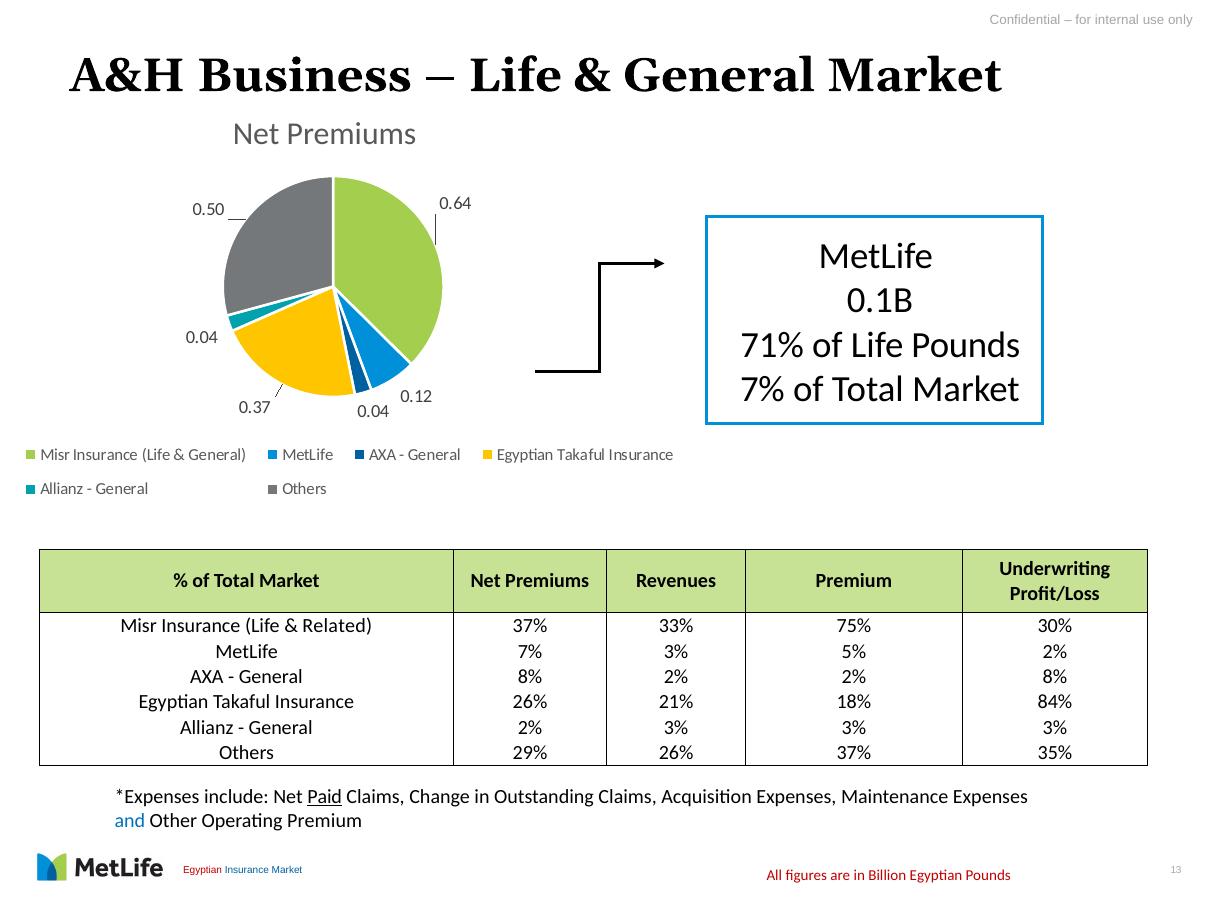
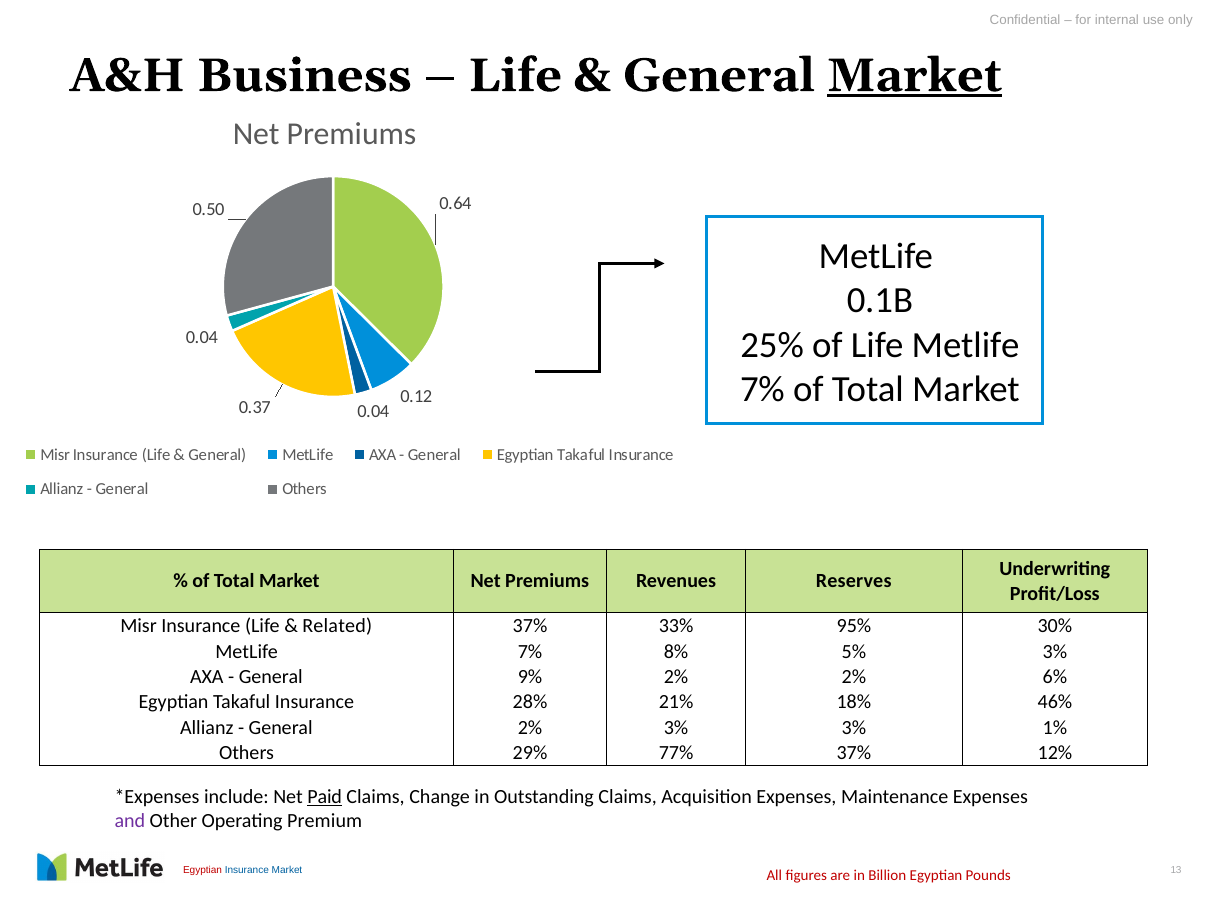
Market underline: none -> present (915, 76)
71%: 71% -> 25% (772, 345)
Life Pounds: Pounds -> Metlife (966, 345)
Revenues Premium: Premium -> Reserves (854, 581)
75%: 75% -> 95% (854, 626)
7% 3%: 3% -> 8% (676, 651)
5% 2%: 2% -> 3% (1055, 651)
General 8%: 8% -> 9% (530, 677)
2% 8%: 8% -> 6% (1055, 677)
Insurance 26%: 26% -> 28% (530, 702)
84%: 84% -> 46% (1055, 702)
3% 3% 3%: 3% -> 1% (1055, 728)
29% 26%: 26% -> 77% (676, 753)
35%: 35% -> 12% (1055, 753)
and colour: blue -> purple (130, 821)
